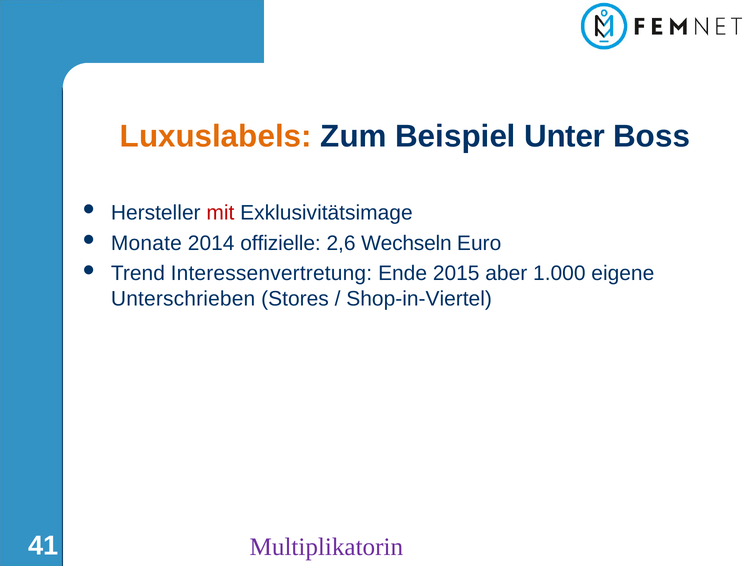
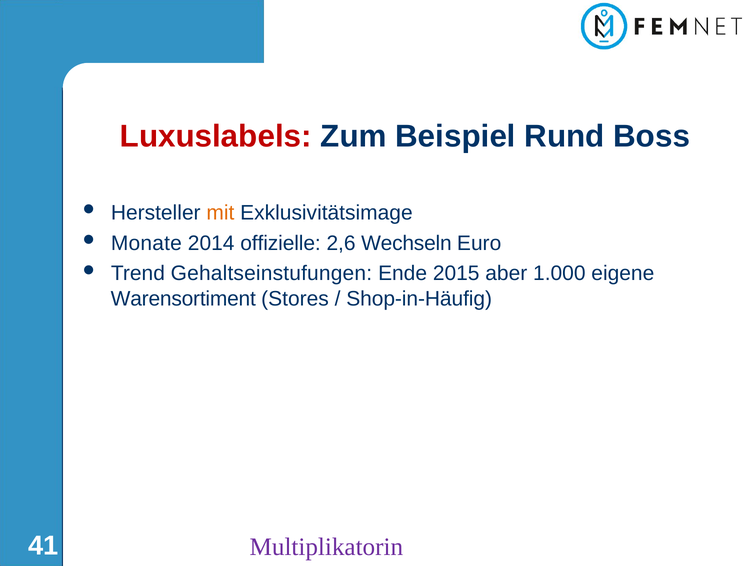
Luxuslabels colour: orange -> red (216, 136)
Unter: Unter -> Rund (564, 136)
mit colour: red -> orange (220, 213)
Interessenvertretung: Interessenvertretung -> Gehaltseinstufungen (271, 273)
Unterschrieben: Unterschrieben -> Warensortiment (183, 298)
Shop-in-Viertel: Shop-in-Viertel -> Shop-in-Häufig (419, 298)
